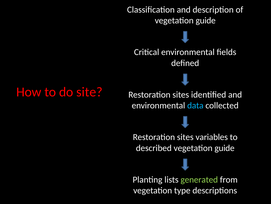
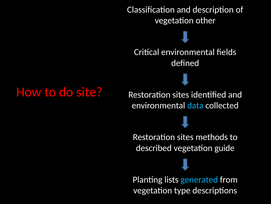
guide: guide -> other (206, 20)
variables: variables -> methods (212, 137)
generated colour: light green -> light blue (199, 179)
